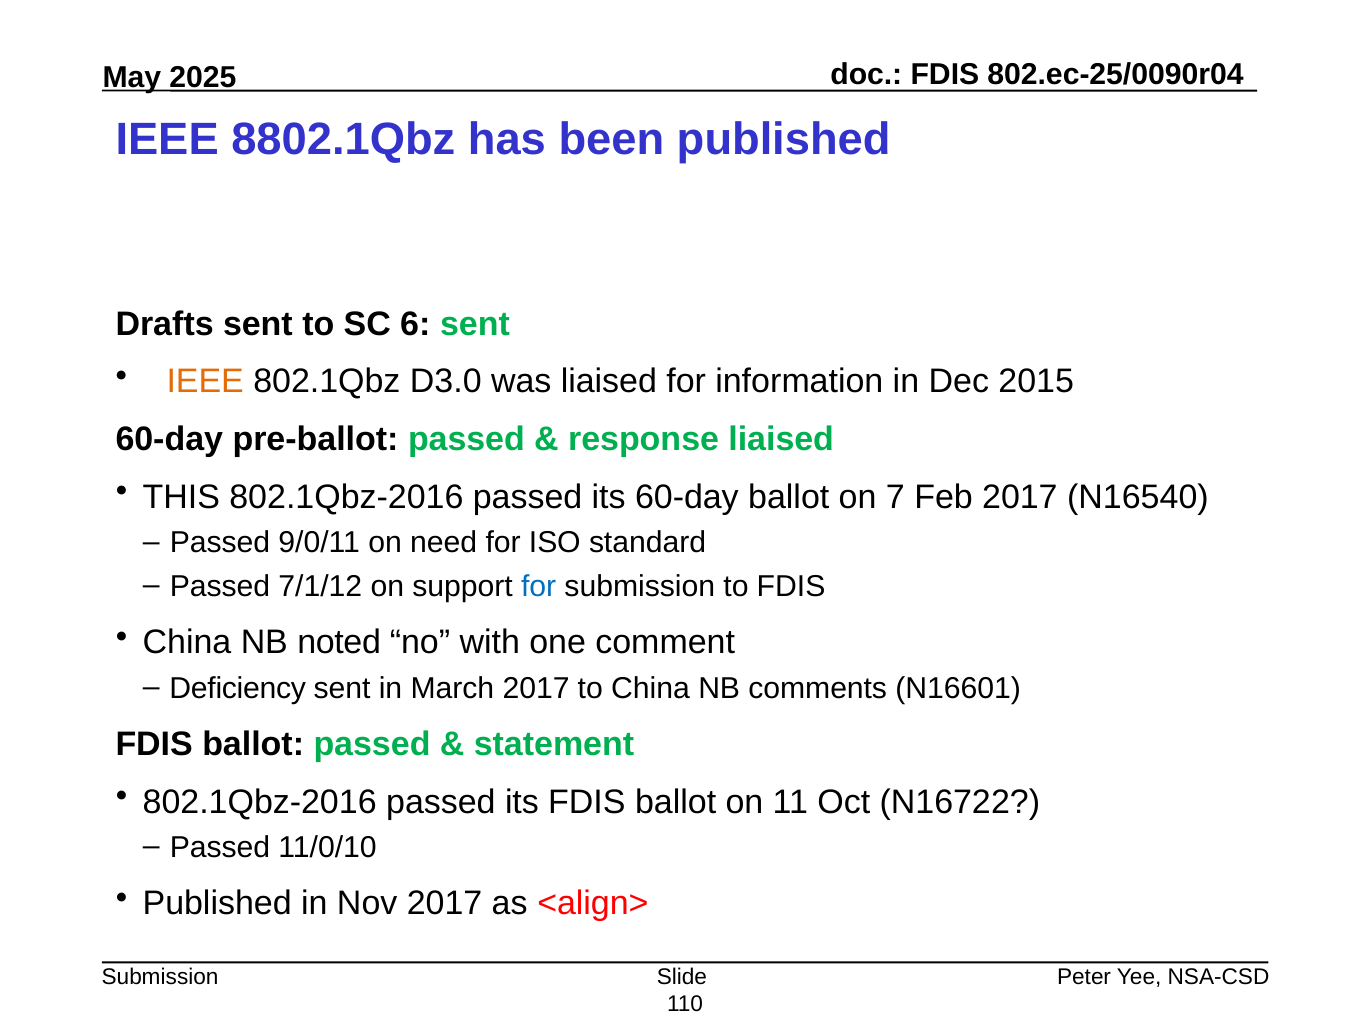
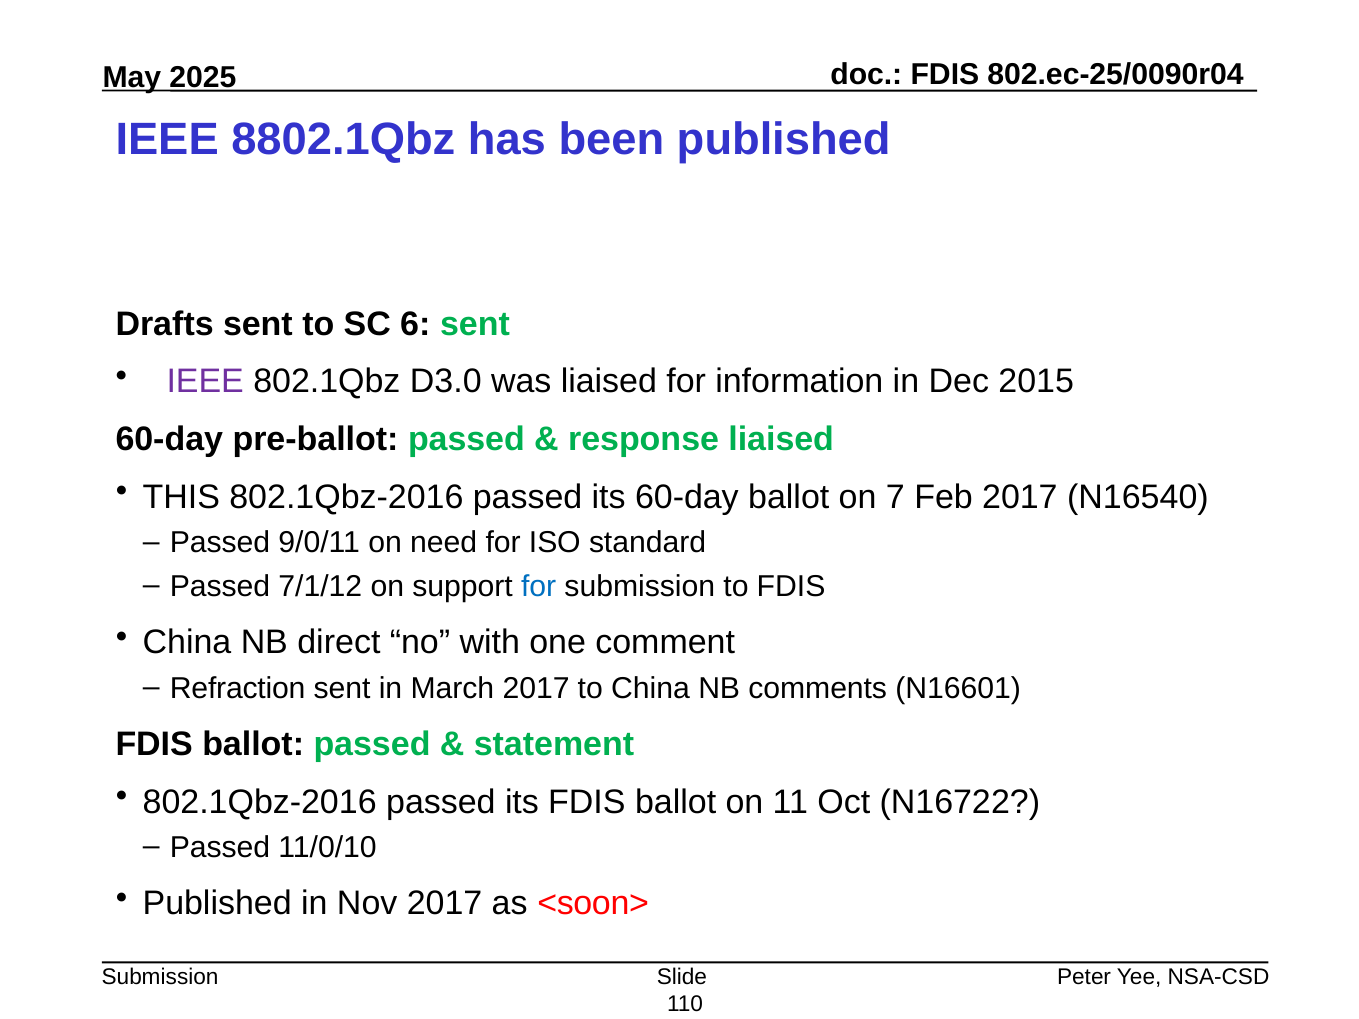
IEEE colour: orange -> purple (205, 382)
noted: noted -> direct (339, 643)
Deficiency: Deficiency -> Refraction (238, 688)
<align>: <align> -> <soon> (593, 904)
